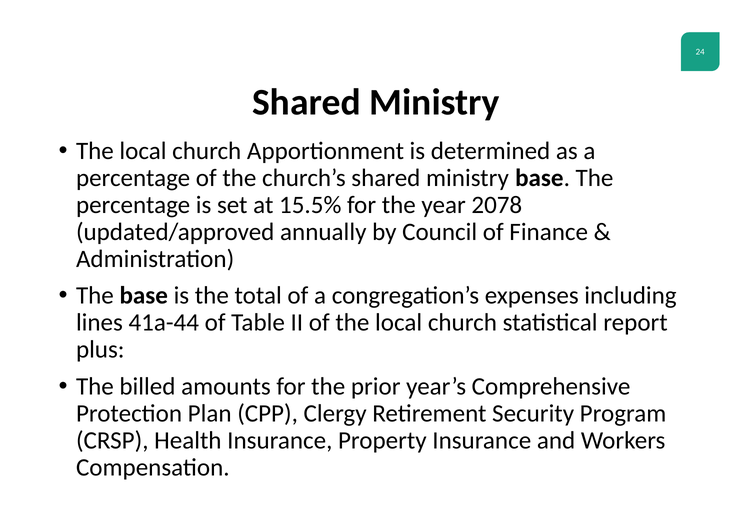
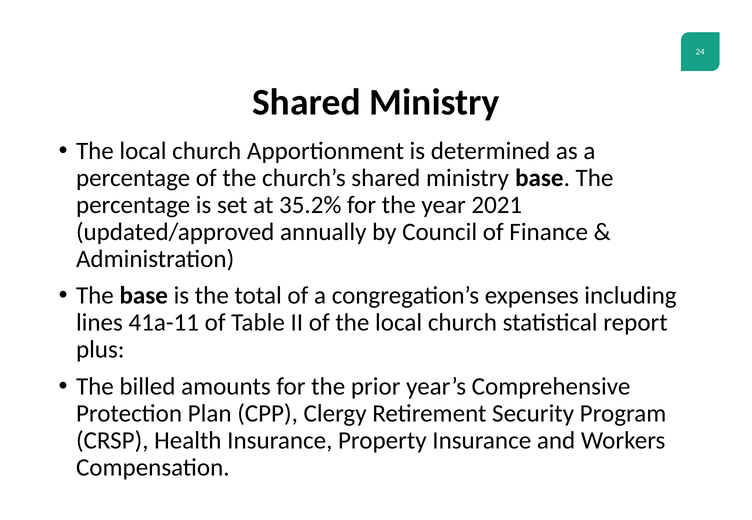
15.5%: 15.5% -> 35.2% (310, 205)
2078: 2078 -> 2021 (497, 205)
41a-44: 41a-44 -> 41a-11 (164, 323)
